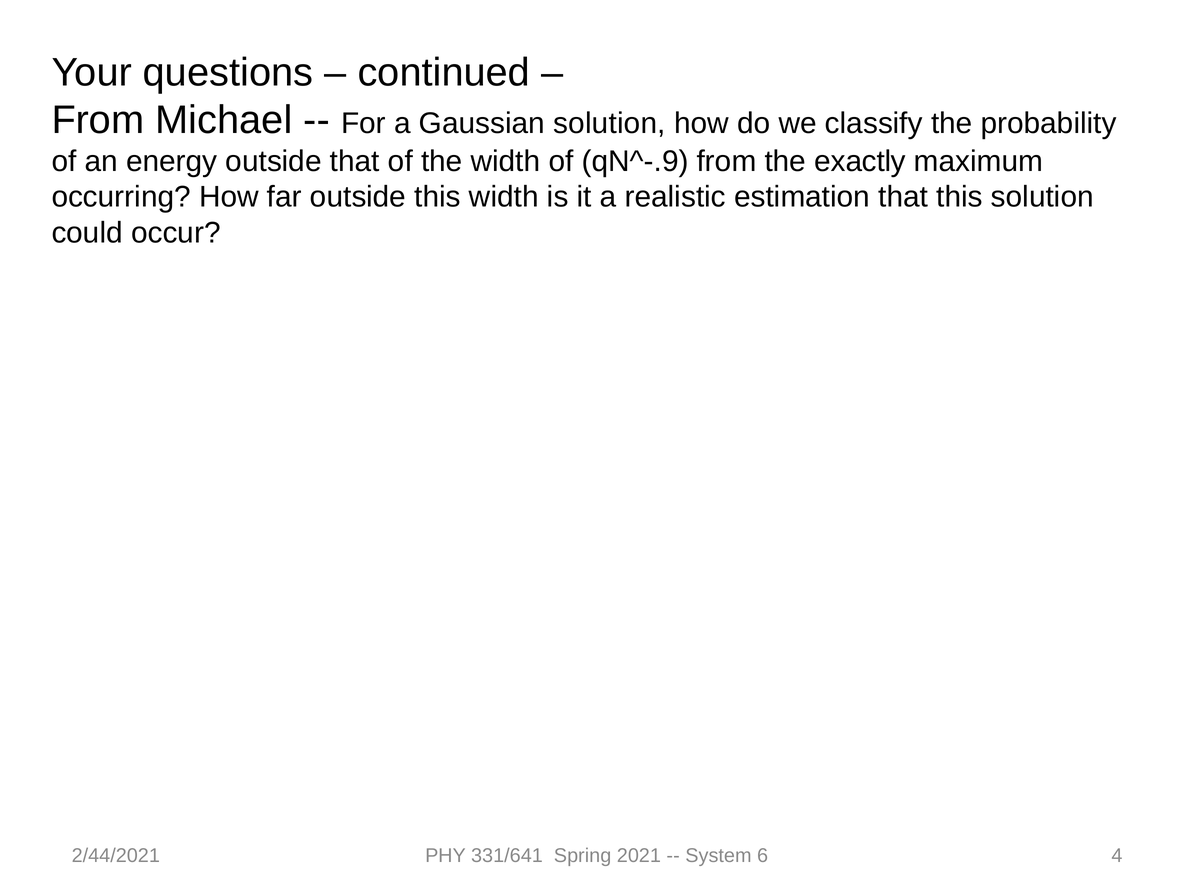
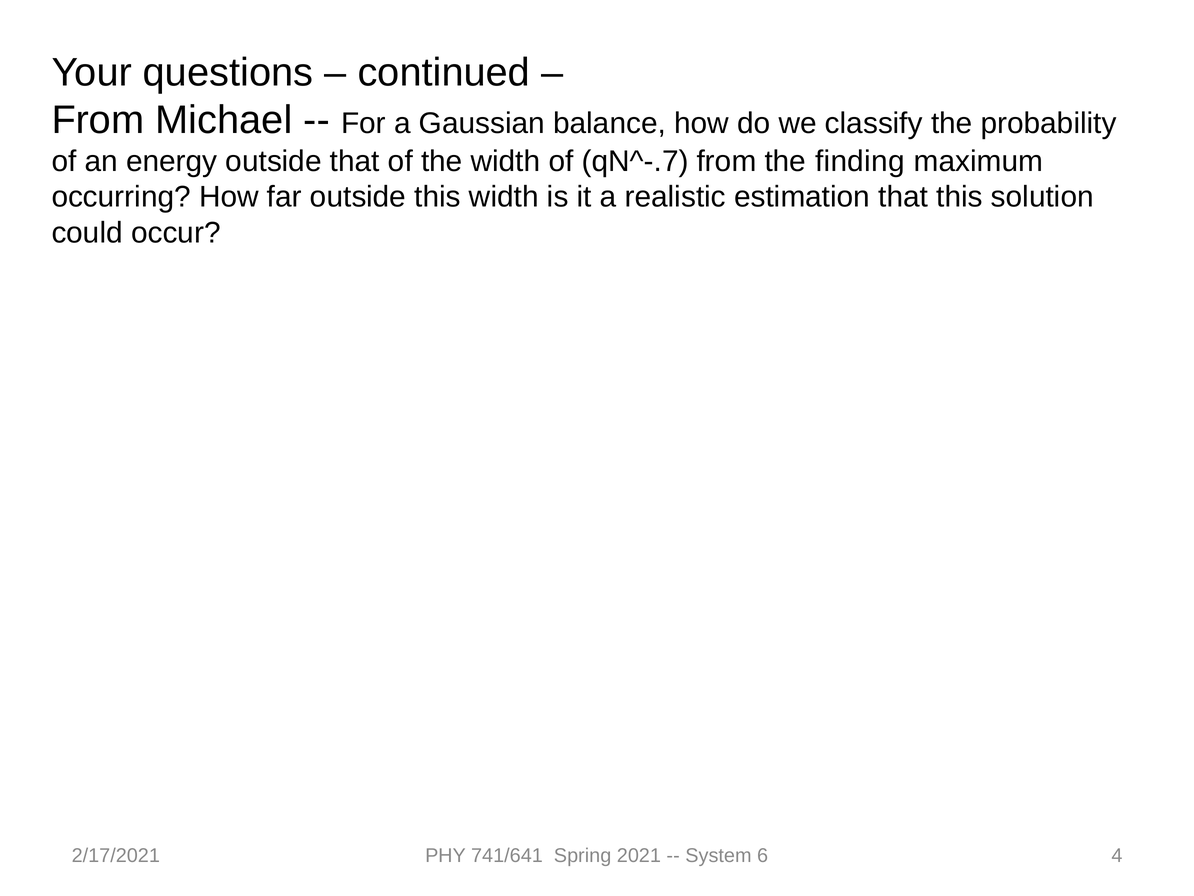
Gaussian solution: solution -> balance (610, 123)
qN^-.9: qN^-.9 -> qN^-.7 (635, 161)
exactly: exactly -> finding (860, 161)
2/44/2021: 2/44/2021 -> 2/17/2021 (116, 855)
331/641: 331/641 -> 741/641 (507, 855)
